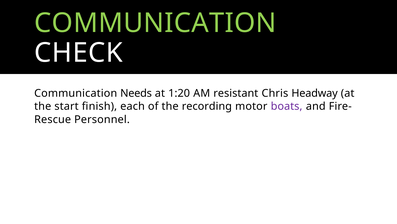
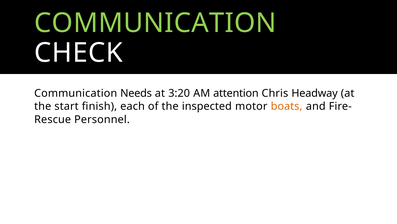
1:20: 1:20 -> 3:20 (179, 93)
resistant: resistant -> attention (236, 93)
recording: recording -> inspected (207, 106)
boats colour: purple -> orange (287, 106)
